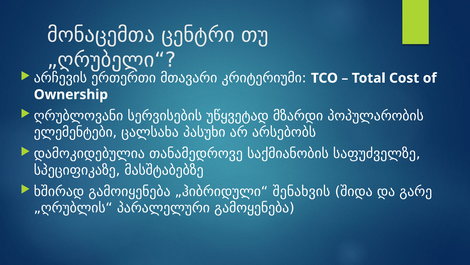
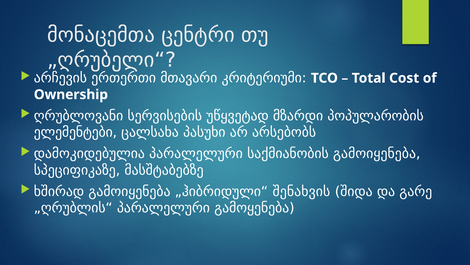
დამოკიდებულია თანამედროვე: თანამედროვე -> პარალელური (196, 153)
საქმიანობის საფუძველზე: საფუძველზე -> გამოიყენება (377, 153)
